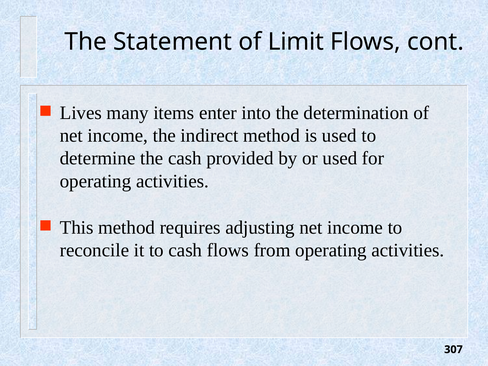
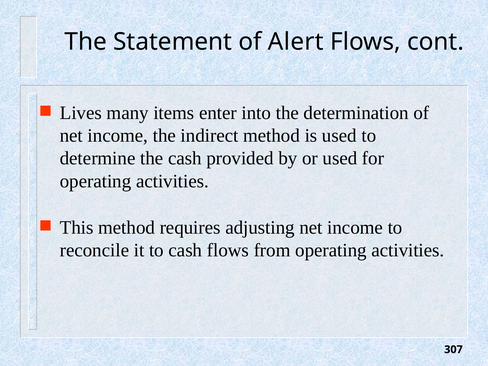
Limit: Limit -> Alert (296, 42)
